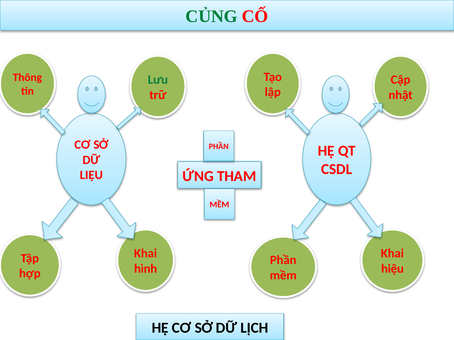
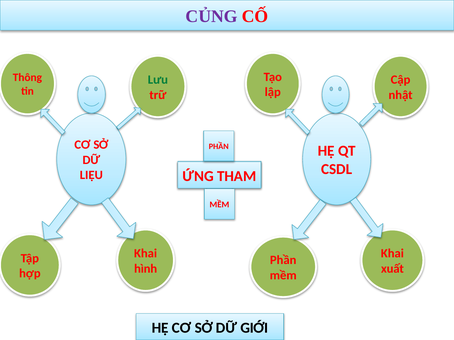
CỦNG colour: green -> purple (212, 16)
hiệu: hiệu -> xuất (392, 269)
LỊCH: LỊCH -> GIỚI (254, 328)
